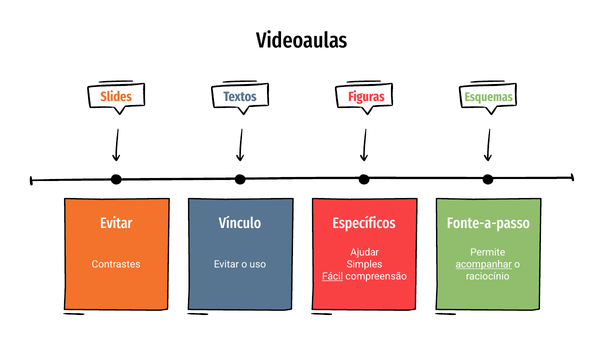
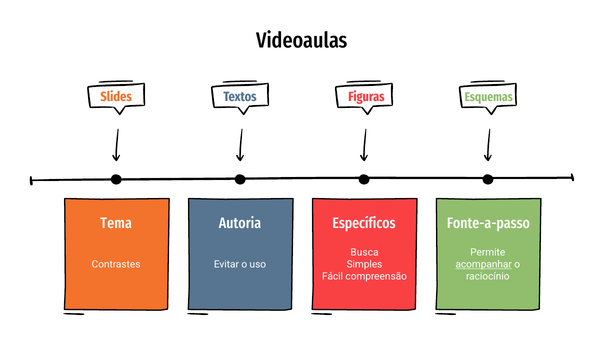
Evitar: Evitar -> Tema (116, 223)
Vínculo: Vínculo -> Autoria (240, 223)
Ajudar: Ajudar -> Busca (365, 252)
Fácil underline: present -> none (333, 276)
